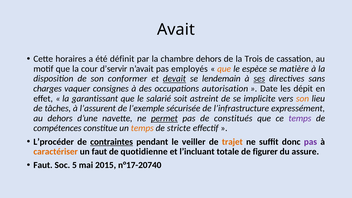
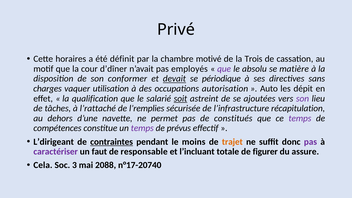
Avait: Avait -> Privé (176, 30)
chambre dehors: dehors -> motivé (209, 59)
d’servir: d’servir -> d’dîner (114, 69)
que colour: orange -> purple (224, 69)
espèce: espèce -> absolu (254, 69)
lendemain: lendemain -> périodique (221, 79)
ses underline: present -> none (259, 79)
consignes: consignes -> utilisation (111, 89)
Date: Date -> Auto (269, 89)
garantissant: garantissant -> qualification (95, 98)
soit underline: none -> present (180, 98)
implicite: implicite -> ajoutées (259, 98)
son colour: orange -> purple (303, 98)
l’assurent: l’assurent -> l’rattaché (98, 108)
l’exemple: l’exemple -> l’remplies (147, 108)
expressément: expressément -> récapitulation (298, 108)
permet underline: present -> none (164, 118)
temps colour: orange -> purple (142, 128)
stricte: stricte -> prévus (179, 128)
L’procéder: L’procéder -> L’dirigeant (54, 142)
veiller: veiller -> moins (194, 142)
caractériser colour: orange -> purple (56, 152)
quotidienne: quotidienne -> responsable (144, 152)
Faut: Faut -> Cela (43, 165)
5: 5 -> 3 (75, 165)
2015: 2015 -> 2088 (106, 165)
